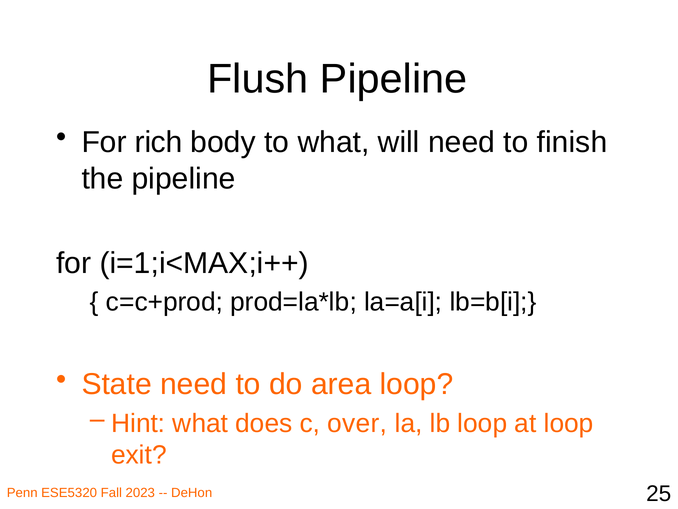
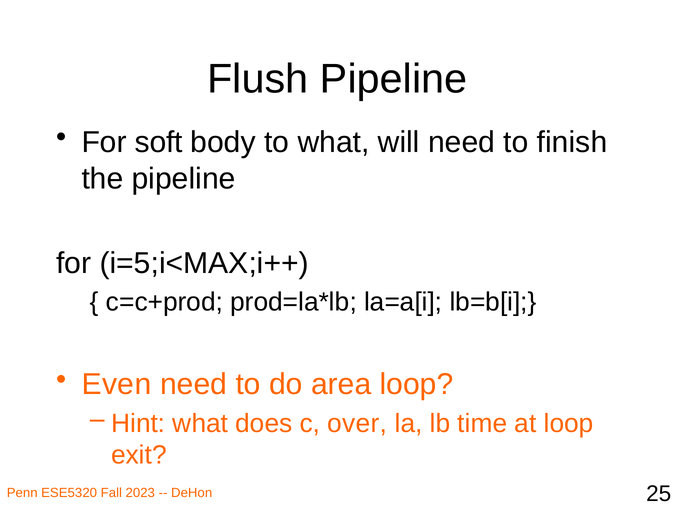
rich: rich -> soft (159, 142)
i=1;i<MAX;i++: i=1;i<MAX;i++ -> i=5;i<MAX;i++ (204, 263)
State: State -> Even (116, 384)
lb loop: loop -> time (482, 423)
